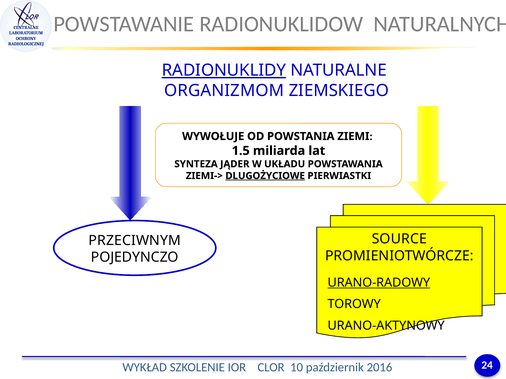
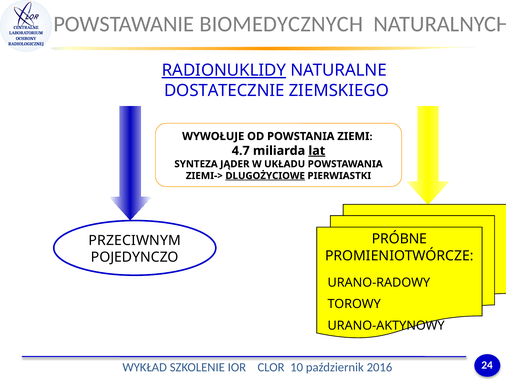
RADIONUKLIDOW: RADIONUKLIDOW -> BIOMEDYCZNYCH (281, 24)
ORGANIZMOM: ORGANIZMOM -> DOSTATECZNIE (224, 91)
1.5: 1.5 -> 4.7 (241, 151)
lat underline: none -> present (317, 151)
SOURCE: SOURCE -> PRÓBNE (399, 239)
URANO-RADOWY underline: present -> none (379, 283)
